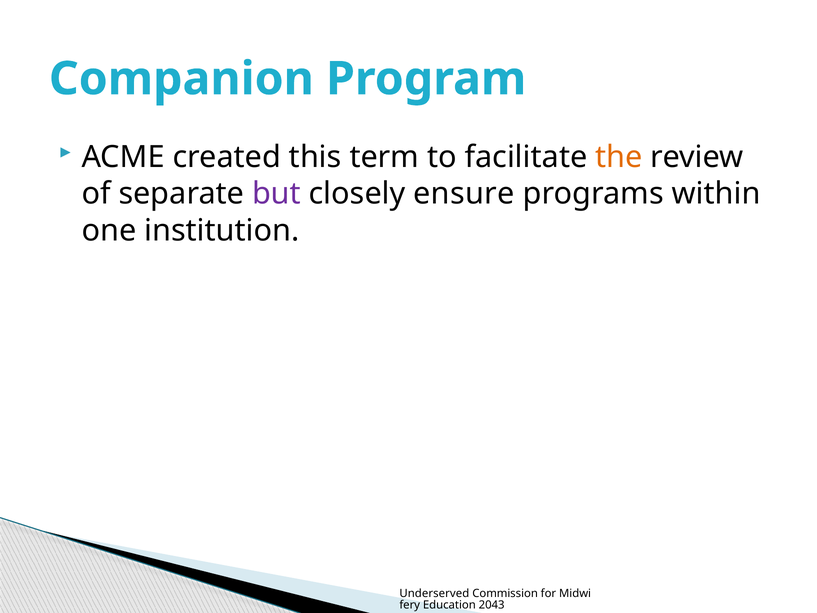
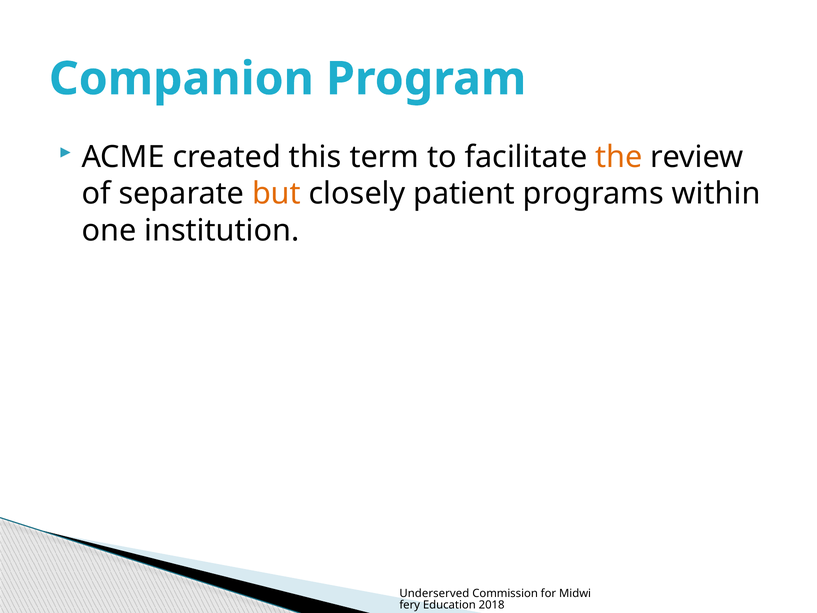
but colour: purple -> orange (276, 194)
ensure: ensure -> patient (464, 194)
2043: 2043 -> 2018 (492, 605)
